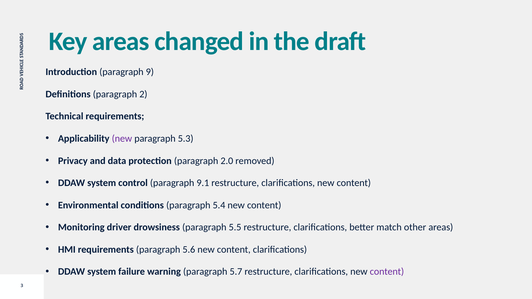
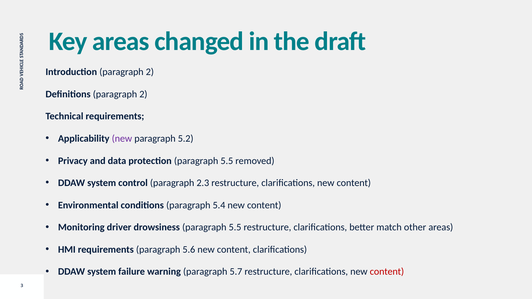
Introduction paragraph 9: 9 -> 2 (150, 72)
5.3: 5.3 -> 5.2 (186, 139)
protection paragraph 2.0: 2.0 -> 5.5 (227, 161)
9.1: 9.1 -> 2.3 (203, 183)
content colour: purple -> red (387, 272)
